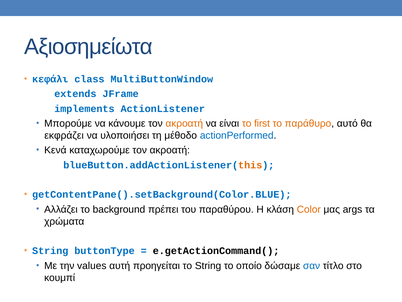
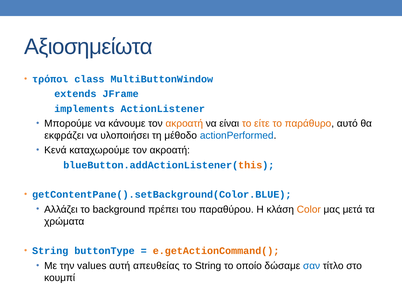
κεφάλι: κεφάλι -> τρόποι (50, 79)
first: first -> είτε (262, 123)
args: args -> μετά (353, 209)
e.getActionCommand( colour: black -> orange (216, 251)
προηγείται: προηγείται -> απευθείας (156, 265)
